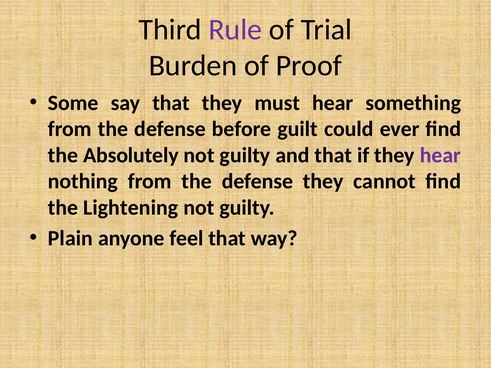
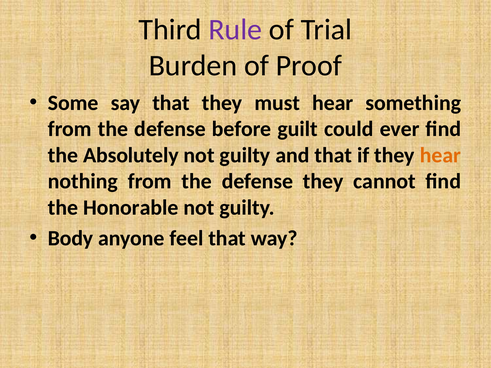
hear colour: purple -> orange (440, 155)
Lightening: Lightening -> Honorable (131, 208)
Plain: Plain -> Body (71, 238)
